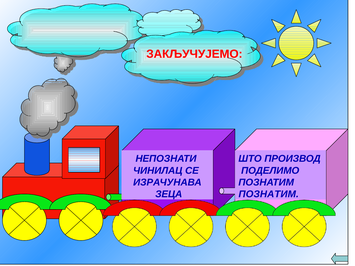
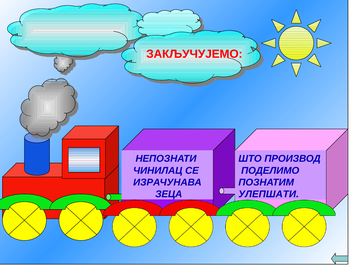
ПОЗНАТИМ: ПОЗНАТИМ -> УЛЕПШАТИ (269, 194)
